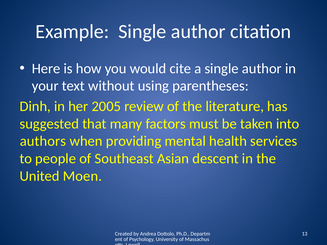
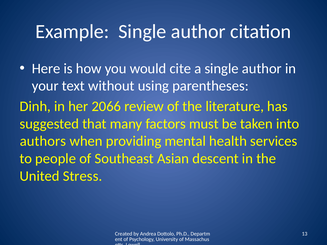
2005: 2005 -> 2066 (106, 106)
Moen: Moen -> Stress (82, 176)
